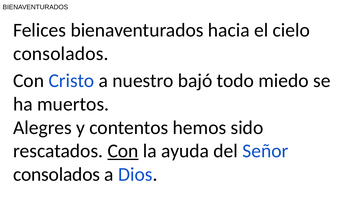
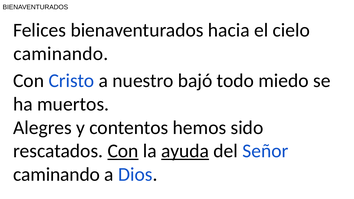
consolados: consolados -> caminando (61, 54)
ayuda underline: none -> present (185, 151)
consolados: consolados -> caminando (57, 175)
